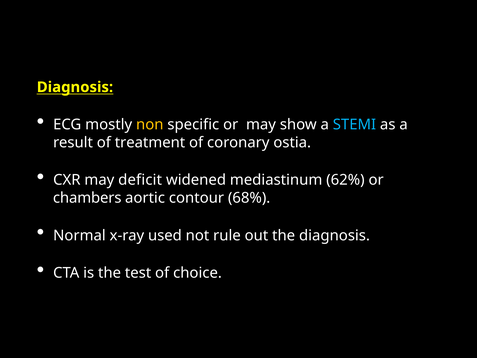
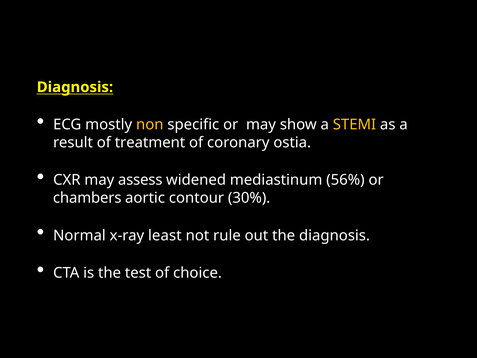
STEMI colour: light blue -> yellow (354, 125)
deficit: deficit -> assess (140, 180)
62%: 62% -> 56% (345, 180)
68%: 68% -> 30% (249, 198)
used: used -> least (165, 235)
